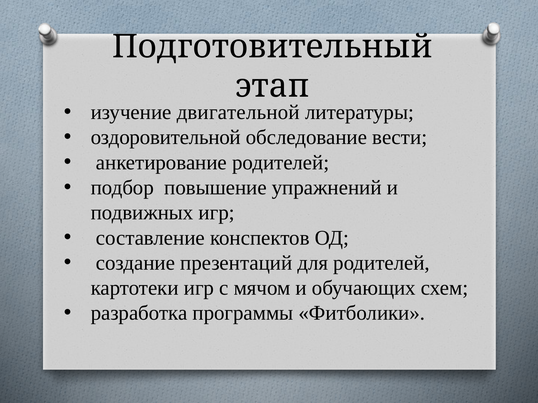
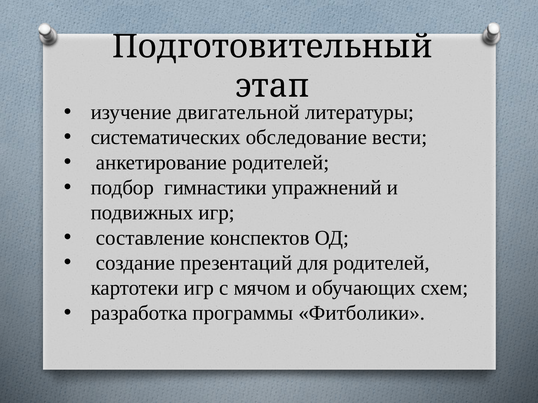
оздоровительной: оздоровительной -> систематических (166, 138)
повышение: повышение -> гимнастики (216, 188)
